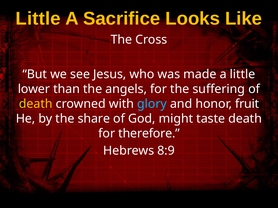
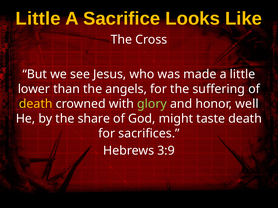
glory colour: light blue -> light green (152, 104)
fruit: fruit -> well (247, 104)
therefore: therefore -> sacrifices (149, 134)
8:9: 8:9 -> 3:9 (166, 151)
